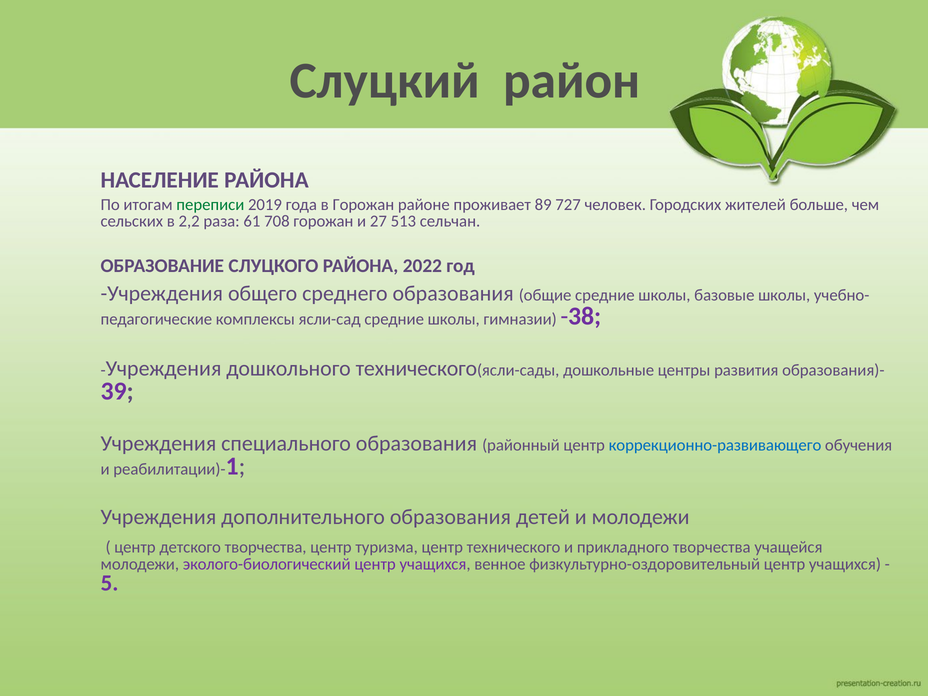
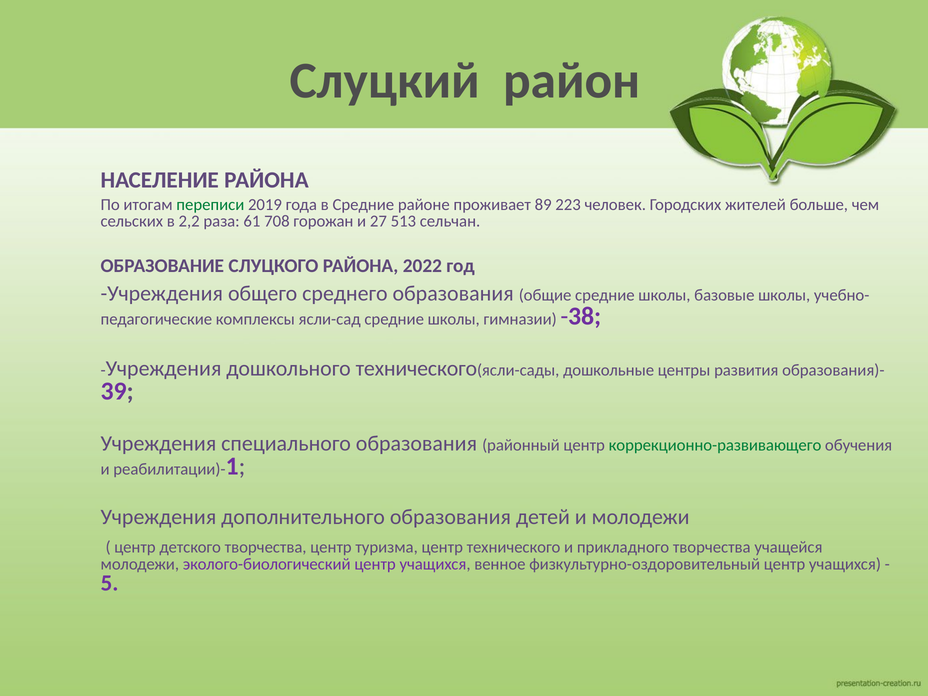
в Горожан: Горожан -> Средние (363, 205)
727: 727 -> 223 (568, 205)
коррекционно-развивающего colour: blue -> green (715, 445)
